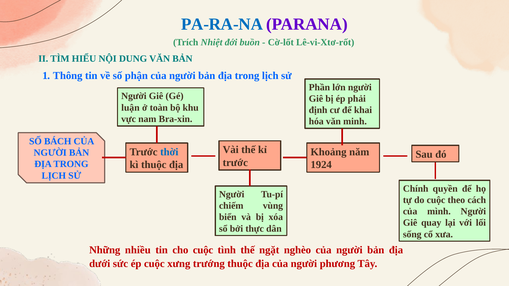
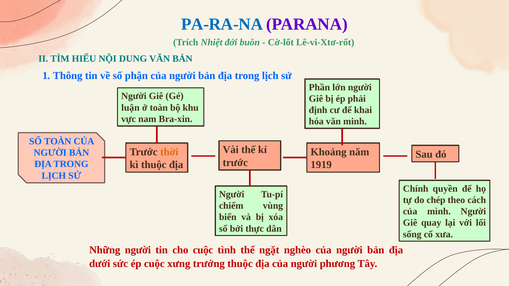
SỐ BÁCH: BÁCH -> TOÀN (58, 141)
thời colour: blue -> orange (169, 152)
1924: 1924 -> 1919 (321, 165)
do cuộc: cuộc -> chép (436, 200)
Những nhiều: nhiều -> người (138, 250)
